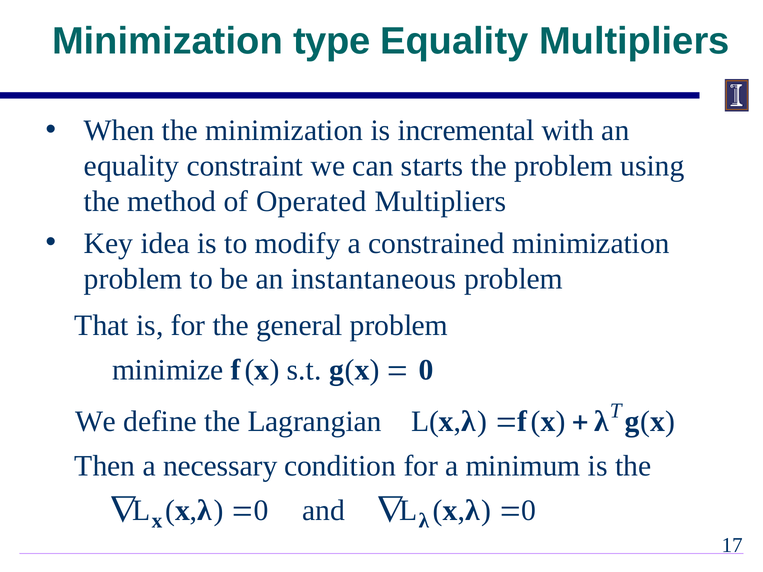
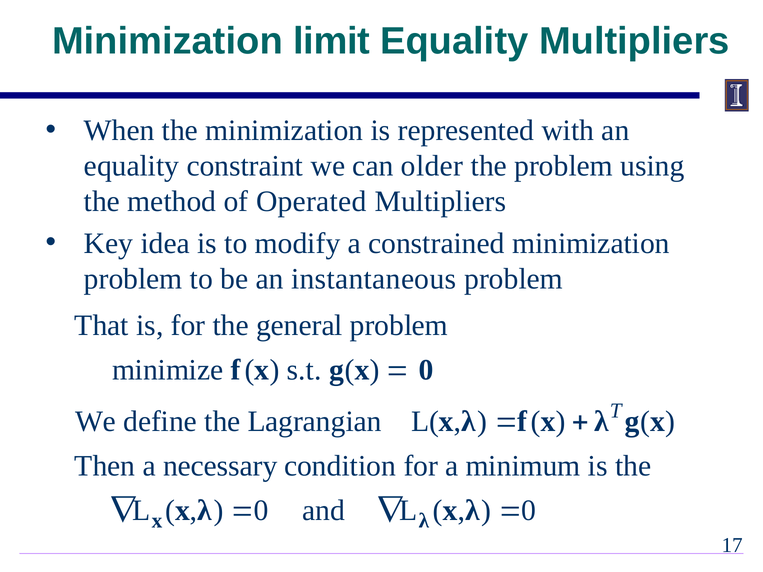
type: type -> limit (332, 41)
incremental: incremental -> represented (466, 131)
starts: starts -> older (432, 166)
